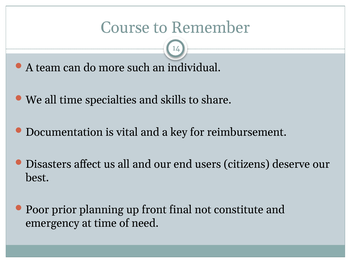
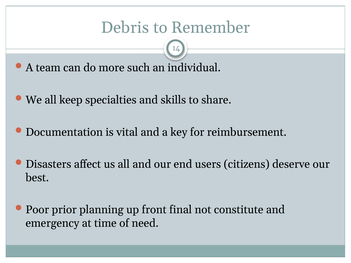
Course: Course -> Debris (125, 28)
all time: time -> keep (71, 100)
